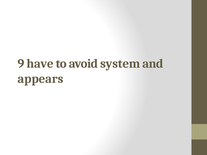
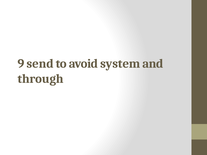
have: have -> send (40, 64)
appears: appears -> through (41, 79)
